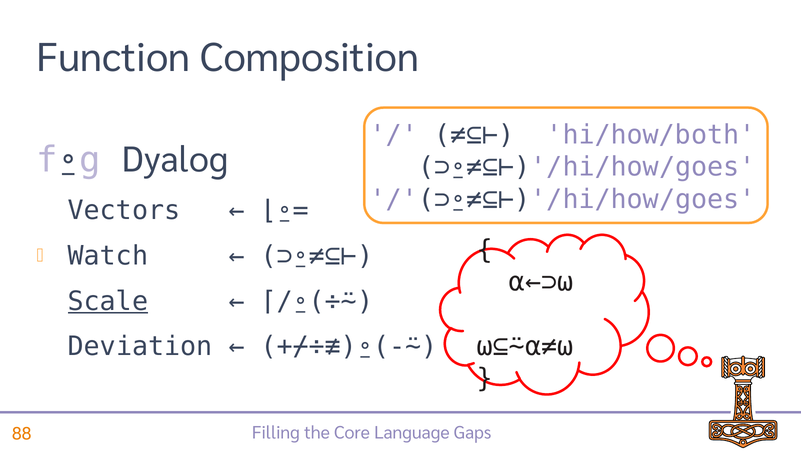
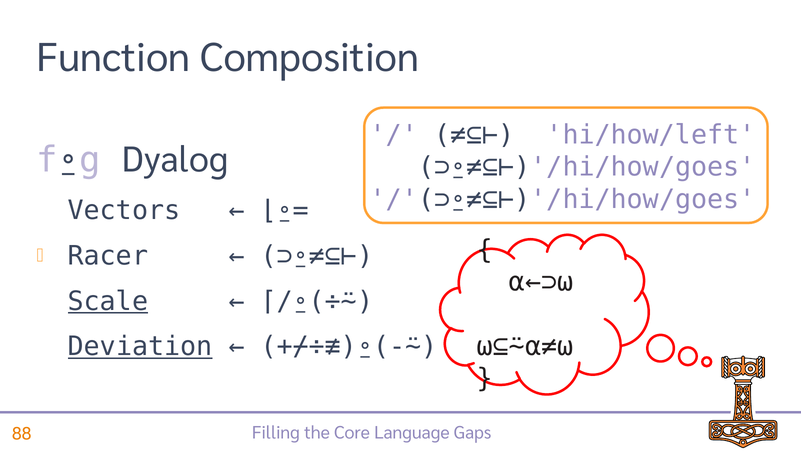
hi/how/both: hi/how/both -> hi/how/left (651, 135)
Watch: Watch -> Racer (108, 256)
Deviation underline: none -> present (140, 346)
